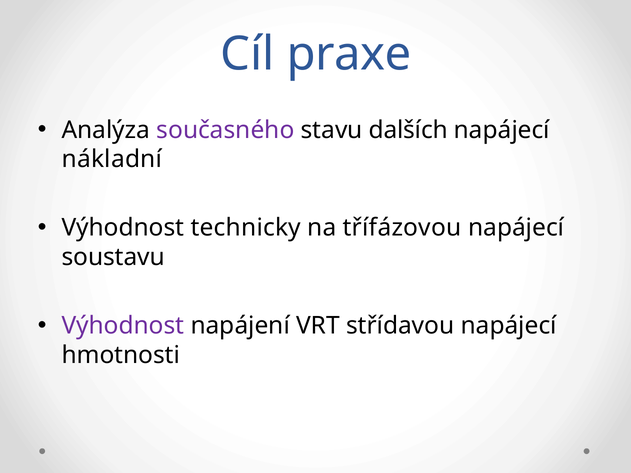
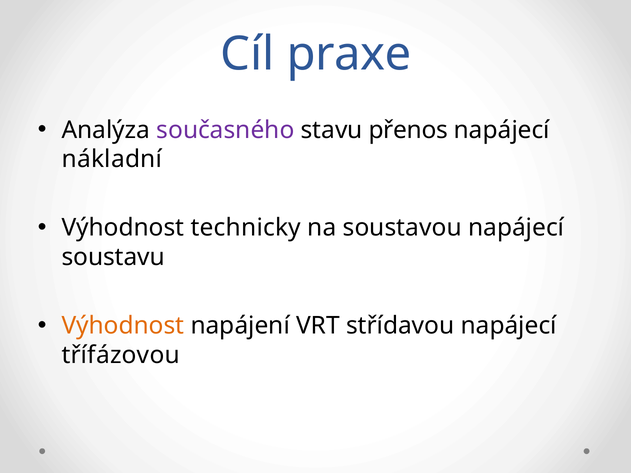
dalších: dalších -> přenos (408, 130)
třífázovou: třífázovou -> soustavou (402, 228)
Výhodnost colour: purple -> orange (123, 326)
hmotnosti: hmotnosti -> třífázovou (121, 355)
